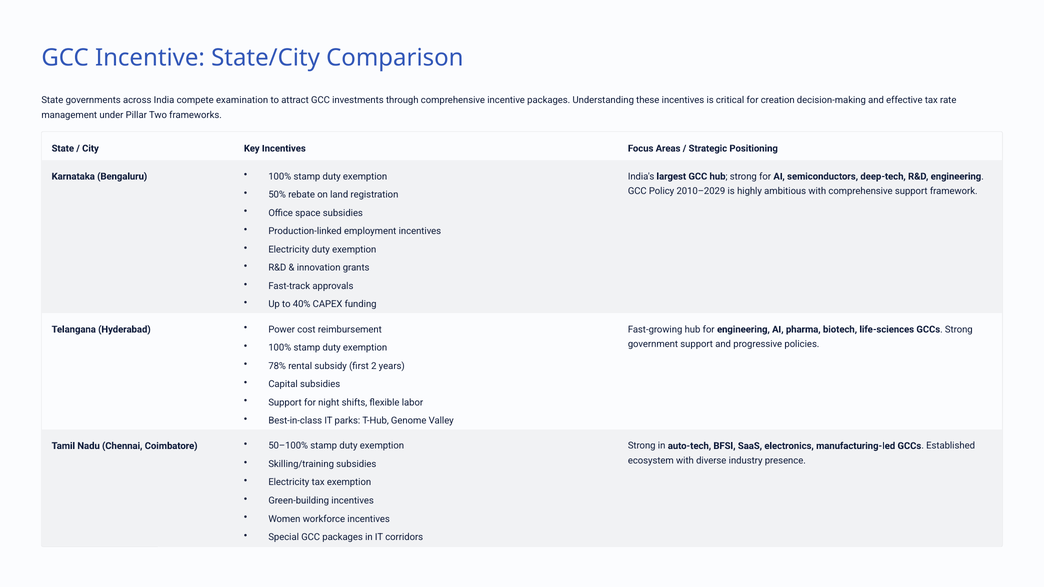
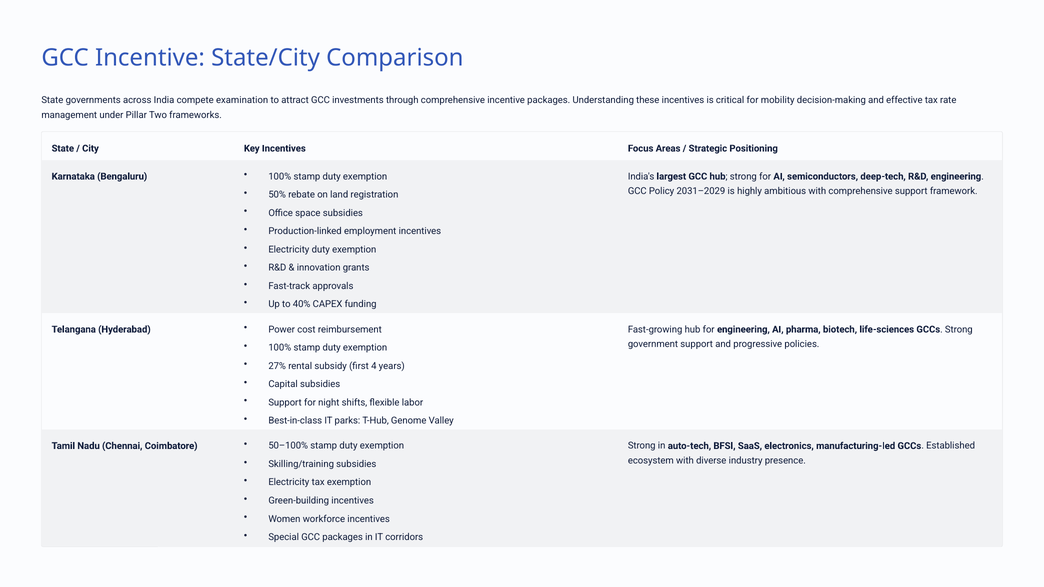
creation: creation -> mobility (778, 100)
2010–2029: 2010–2029 -> 2031–2029 (701, 191)
78%: 78% -> 27% (277, 366)
2: 2 -> 4 (374, 366)
